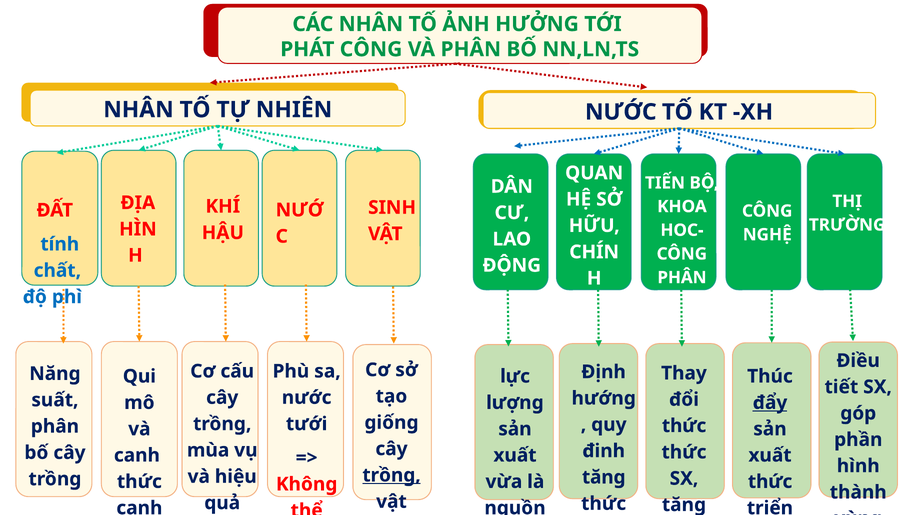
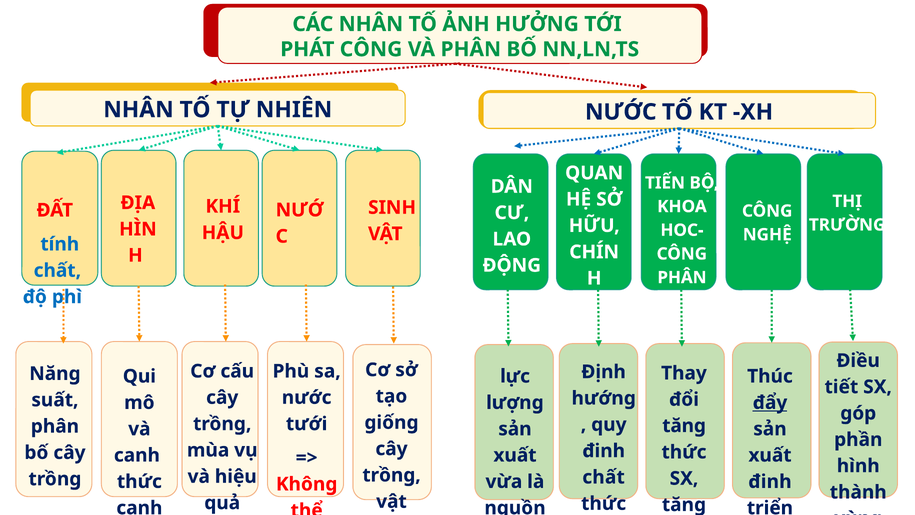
thức: thức -> tăng (684, 426)
trồng underline: present -> none (392, 475)
tăng: tăng -> chất (604, 477)
thức: thức -> đinh (770, 481)
